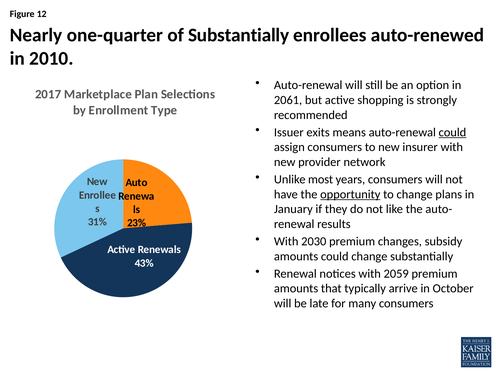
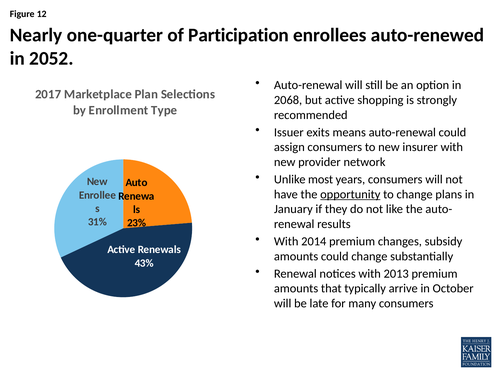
of Substantially: Substantially -> Participation (239, 35)
2010: 2010 -> 2052 (51, 58)
2061: 2061 -> 2068 (288, 100)
could underline: present -> none (452, 132)
2030: 2030 -> 2014 (314, 241)
2059: 2059 -> 2013 (396, 274)
